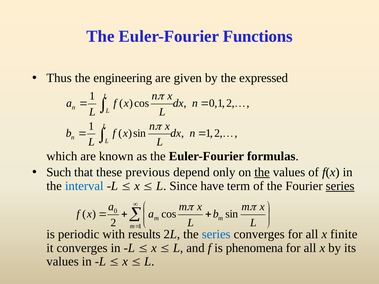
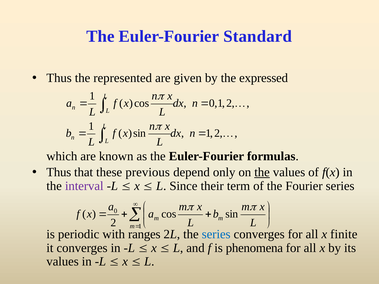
Functions: Functions -> Standard (258, 36)
engineering: engineering -> represented (123, 78)
Such: Such -> Thus (59, 172)
interval colour: blue -> purple (84, 186)
have: have -> their (212, 186)
series underline: present -> none (340, 186)
results: results -> ranges (144, 235)
